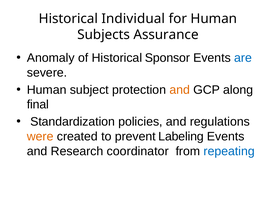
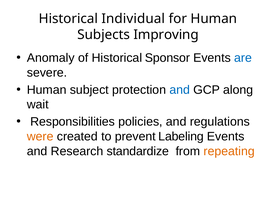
Assurance: Assurance -> Improving (166, 35)
and colour: orange -> blue (180, 90)
final: final -> wait (38, 105)
Standardization: Standardization -> Responsibilities (73, 122)
coordinator: coordinator -> standardize (138, 151)
repeating colour: blue -> orange (229, 151)
